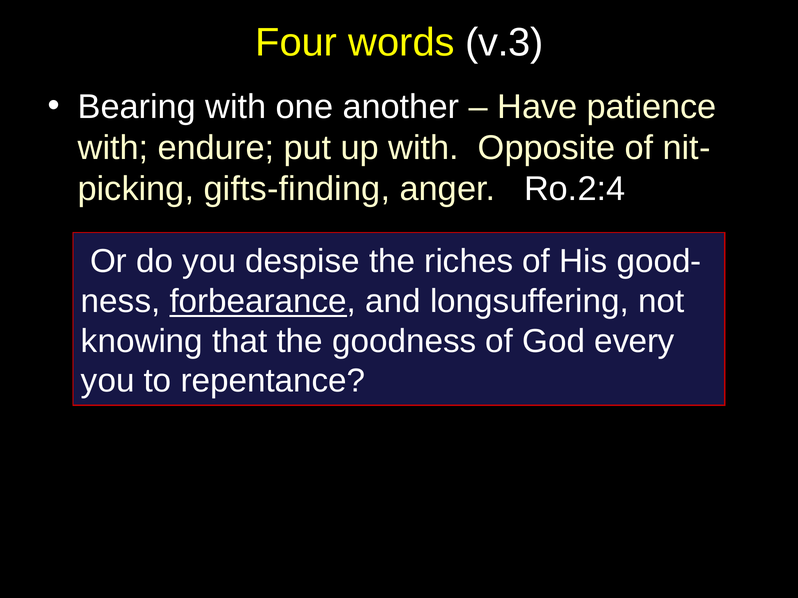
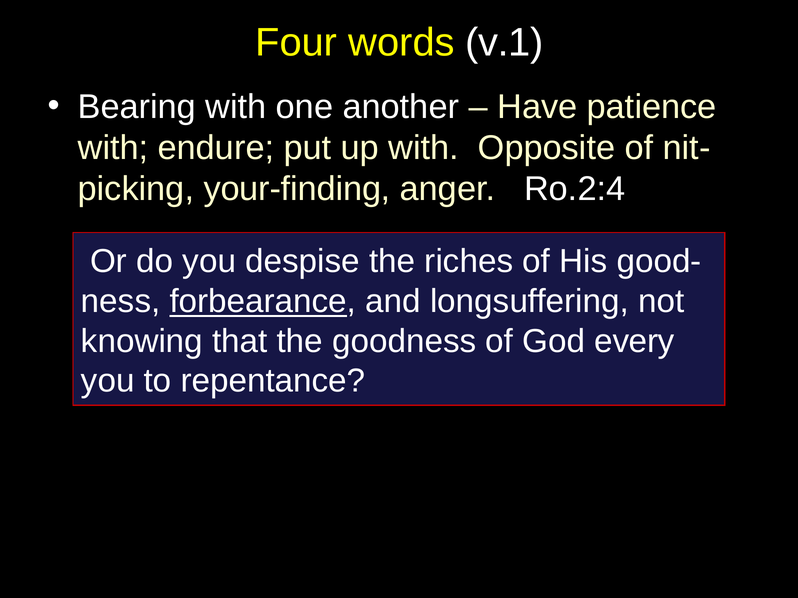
v.3: v.3 -> v.1 (504, 43)
gifts-finding: gifts-finding -> your-finding (297, 189)
